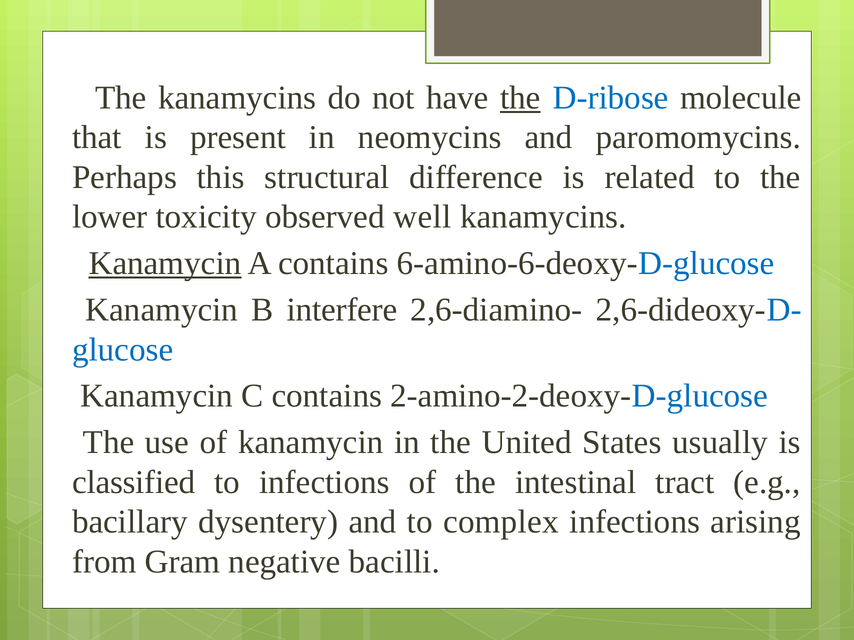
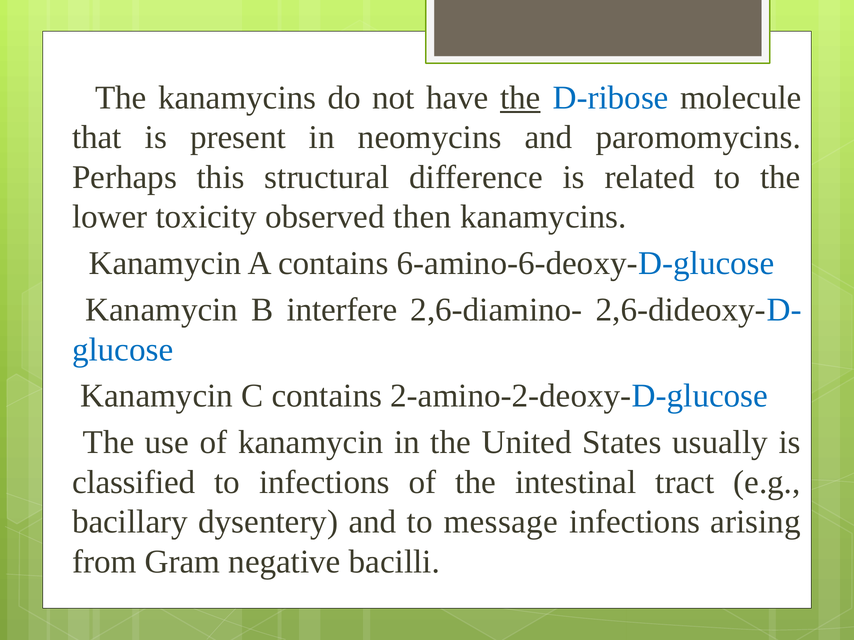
well: well -> then (422, 217)
Kanamycin underline: present -> none (165, 264)
complex: complex -> message (501, 522)
